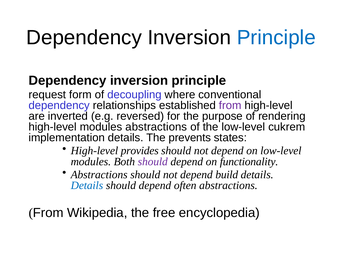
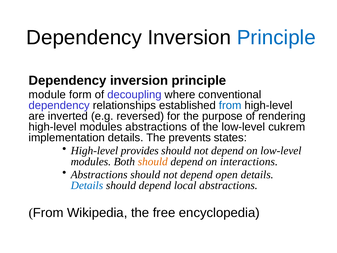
request: request -> module (47, 94)
from colour: purple -> blue (230, 105)
should colour: purple -> orange (153, 161)
functionality: functionality -> interactions (249, 161)
build: build -> open (227, 174)
often: often -> local (185, 185)
